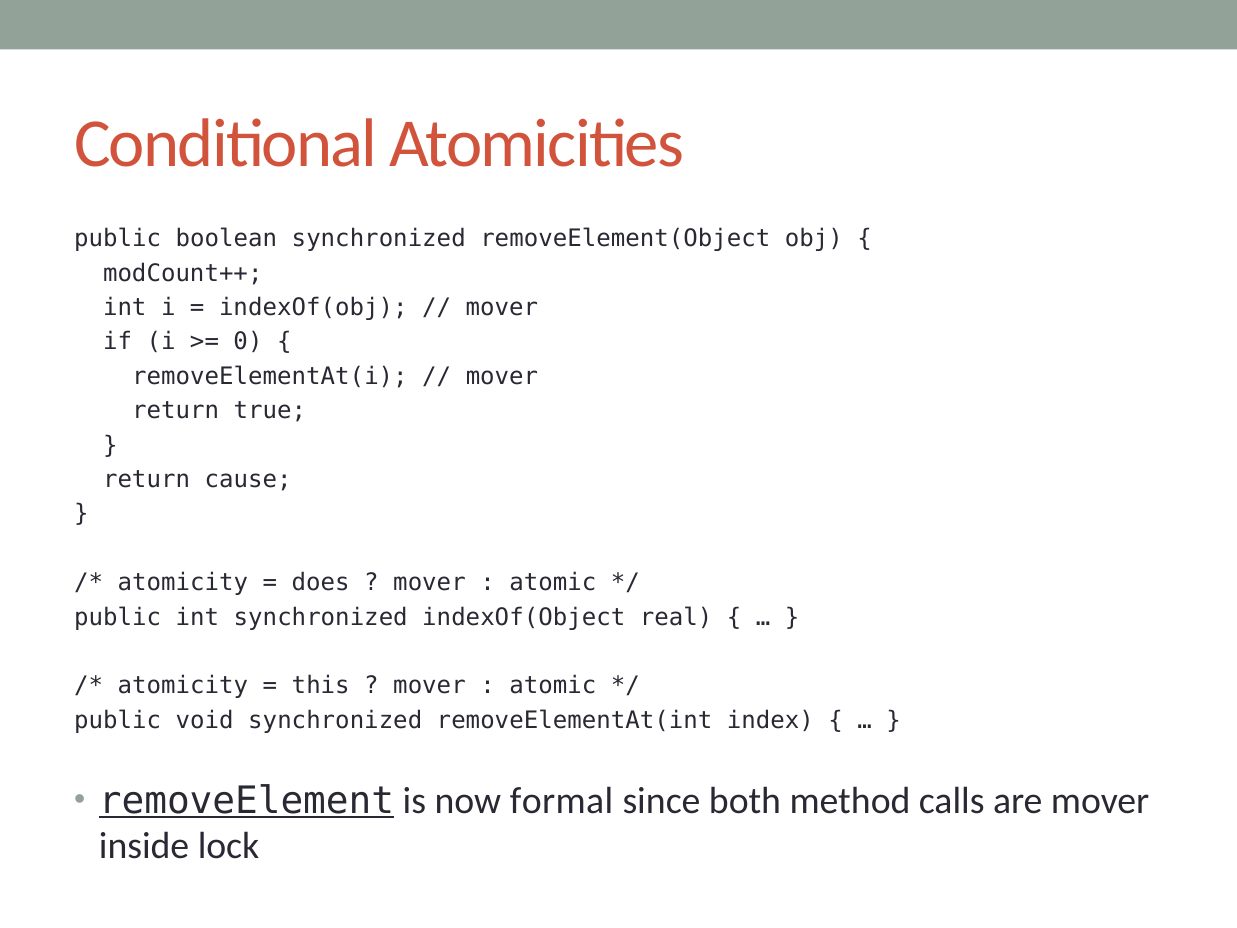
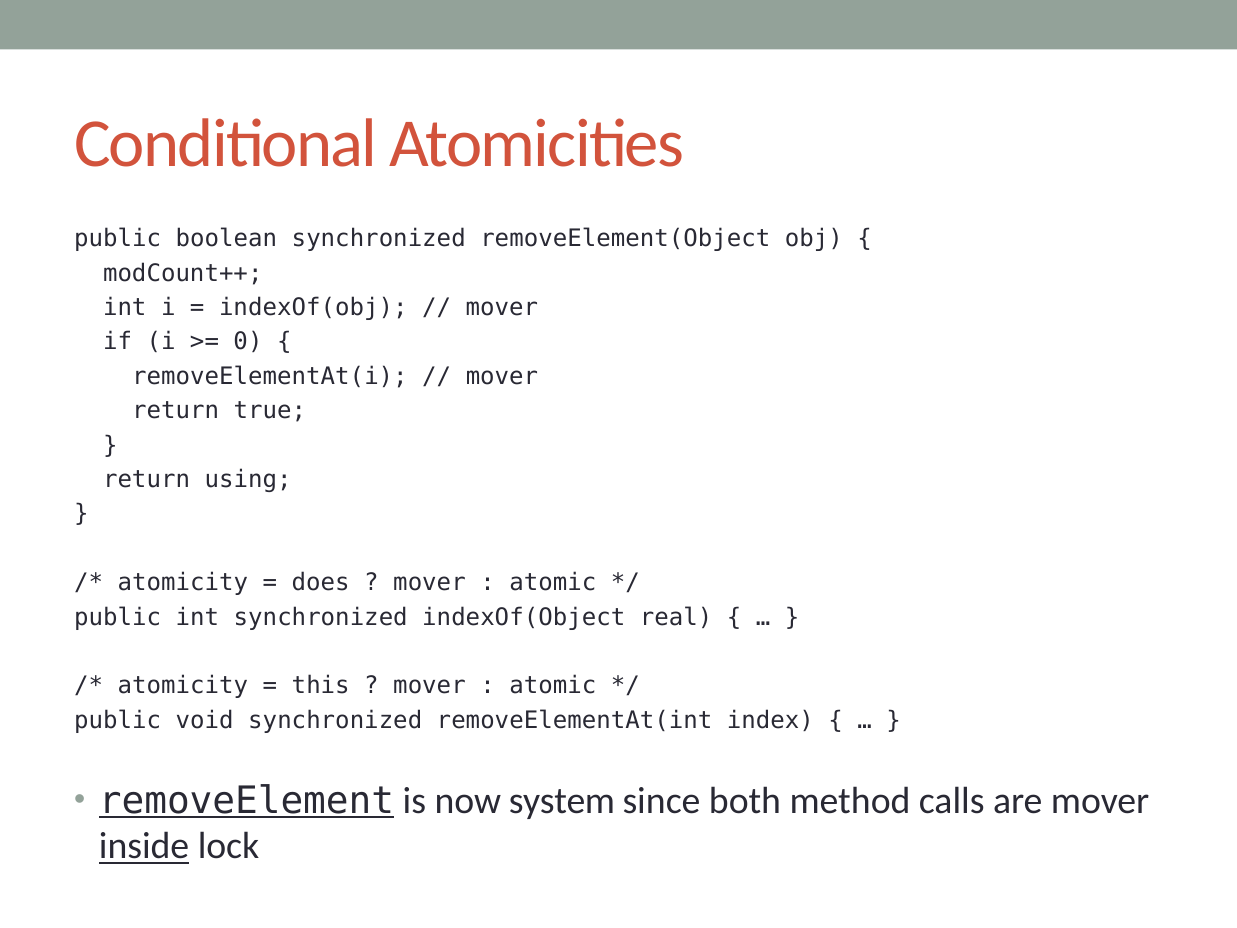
cause: cause -> using (248, 479)
formal: formal -> system (562, 801)
inside underline: none -> present (144, 846)
